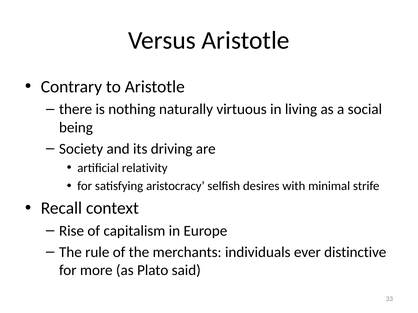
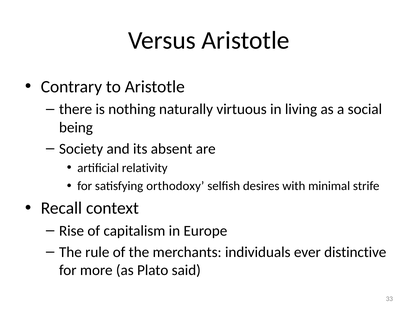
driving: driving -> absent (172, 149)
aristocracy: aristocracy -> orthodoxy (175, 186)
